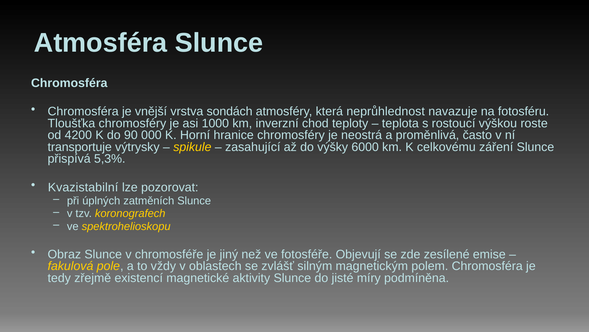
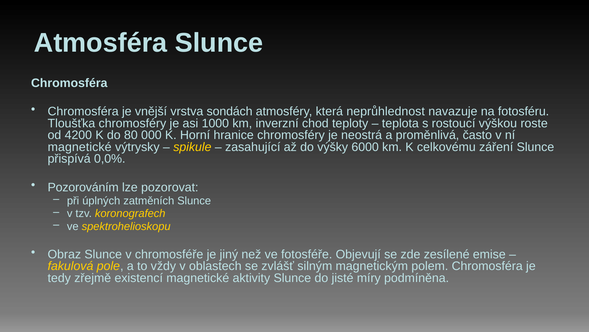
90: 90 -> 80 (131, 135)
transportuje: transportuje -> magnetické (80, 147)
5,3%: 5,3% -> 0,0% (110, 158)
Kvazistabilní: Kvazistabilní -> Pozorováním (83, 187)
